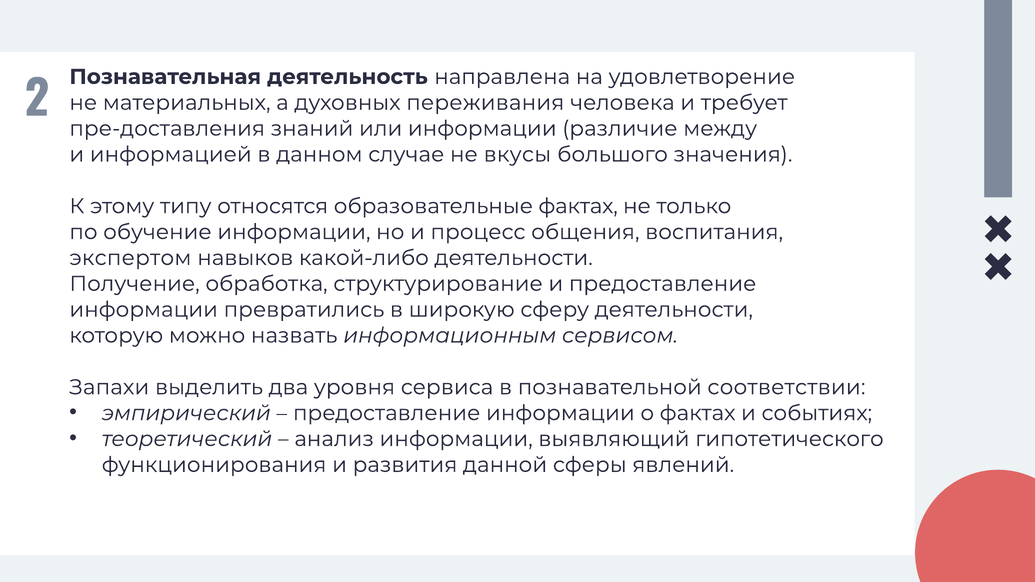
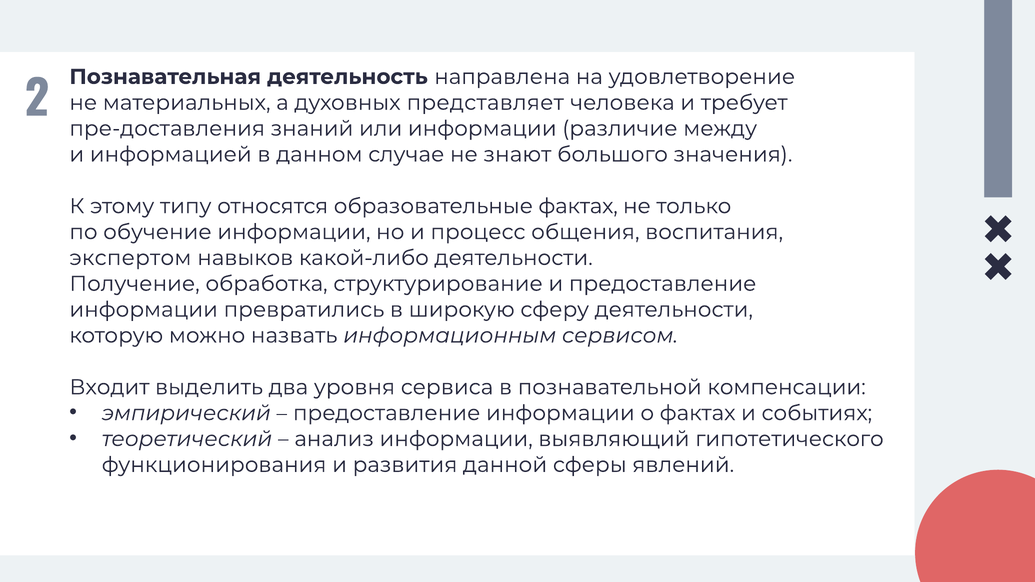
переживания: переживания -> представляет (485, 103)
вкусы: вкусы -> знают (517, 154)
Запахи: Запахи -> Входит (109, 387)
соответствии: соответствии -> компенсации (787, 387)
